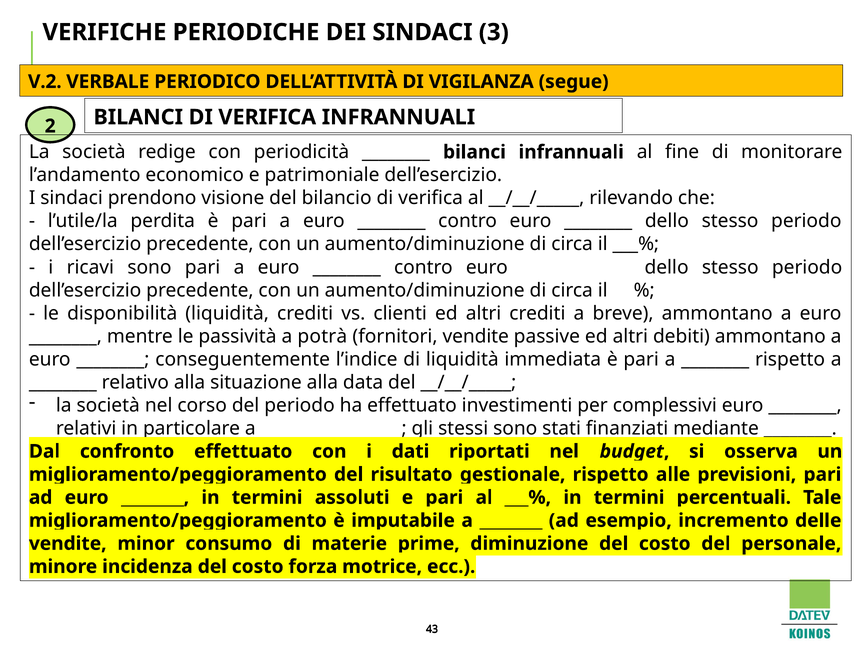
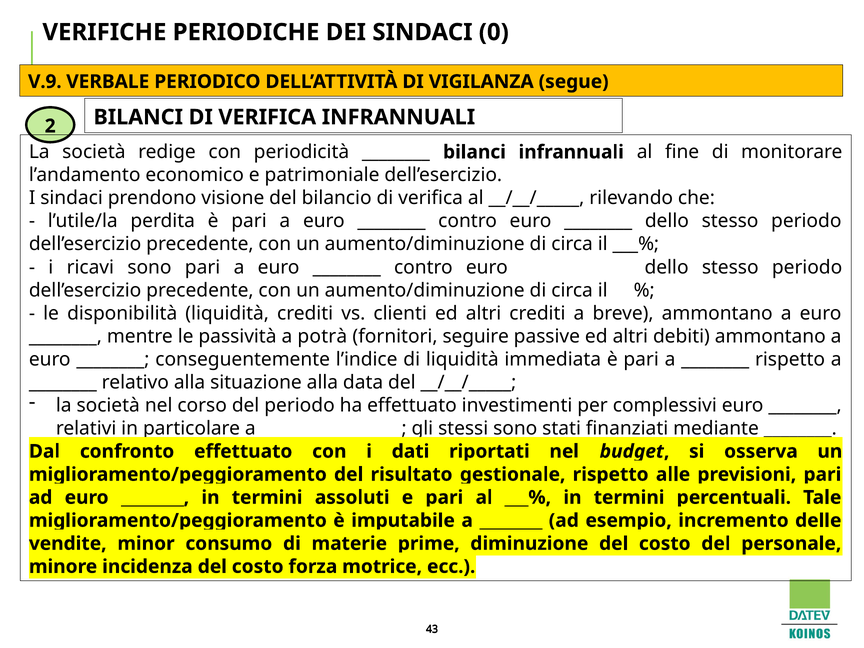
3: 3 -> 0 (494, 32)
V.2: V.2 -> V.9 (45, 82)
fornitori vendite: vendite -> seguire (476, 336)
